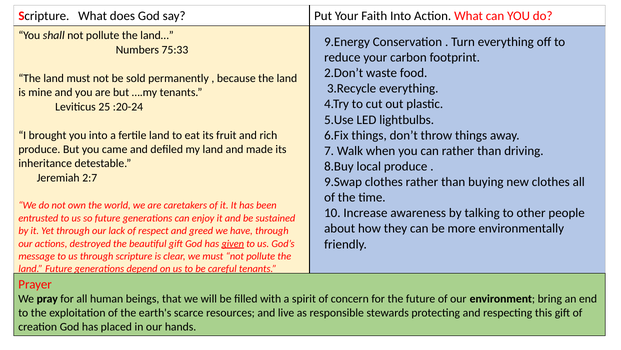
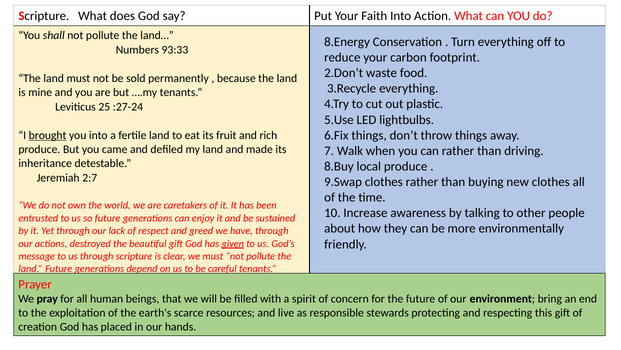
9.Energy: 9.Energy -> 8.Energy (347, 42)
75:33: 75:33 -> 93:33 (175, 50)
:20-24: :20-24 -> :27-24 (128, 106)
brought underline: none -> present (48, 135)
